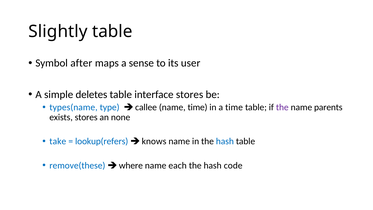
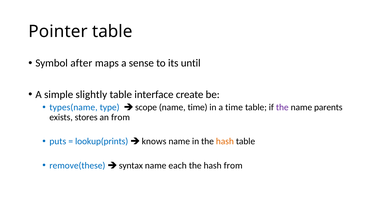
Slightly: Slightly -> Pointer (58, 31)
user: user -> until (191, 63)
deletes: deletes -> slightly (91, 94)
interface stores: stores -> create (190, 94)
callee: callee -> scope (146, 107)
an none: none -> from (121, 117)
take: take -> puts (58, 141)
lookup(refers: lookup(refers -> lookup(prints (102, 141)
hash colour: blue -> orange (225, 141)
where: where -> syntax (131, 165)
hash code: code -> from (233, 165)
